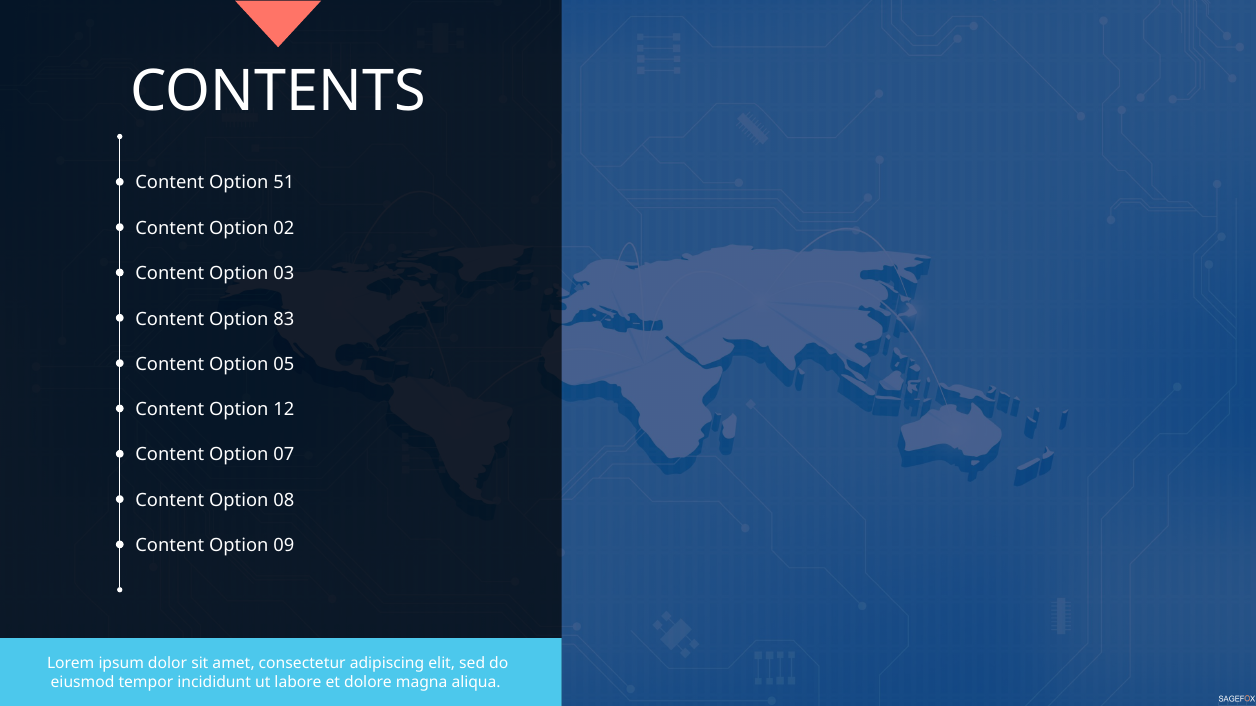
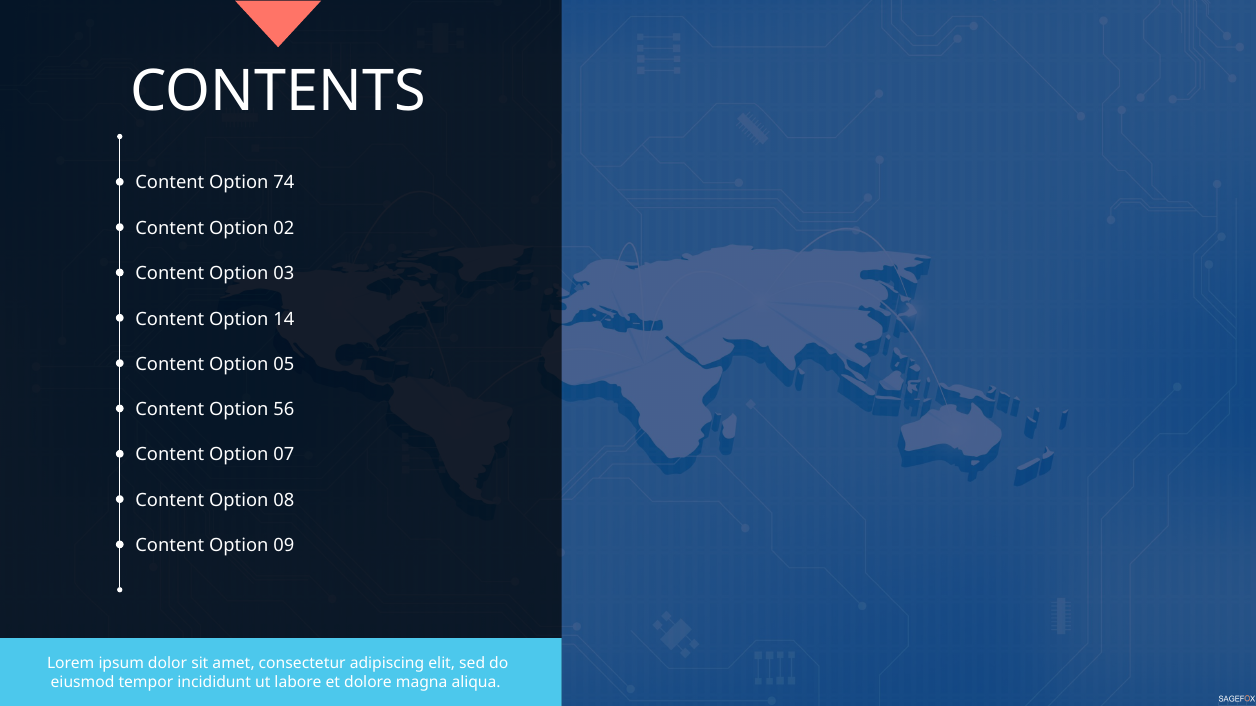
51: 51 -> 74 (284, 183)
83: 83 -> 14 (284, 319)
12: 12 -> 56 (284, 410)
